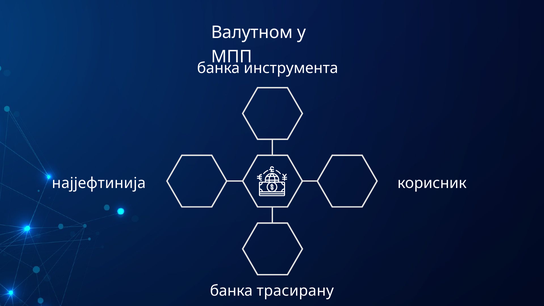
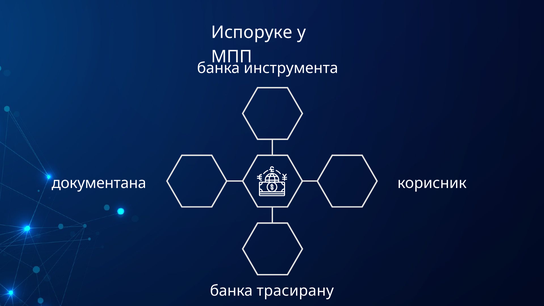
Валутном: Валутном -> Испоруке (252, 33)
најјефтинија: најјефтинија -> документана (99, 183)
